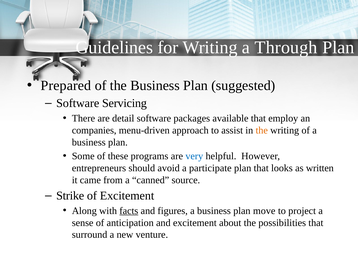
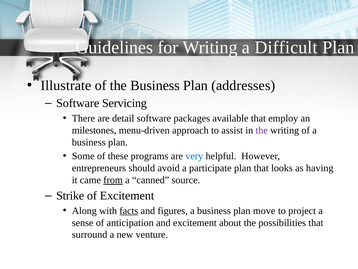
Through: Through -> Difficult (286, 47)
Prepared: Prepared -> Illustrate (66, 85)
suggested: suggested -> addresses (243, 85)
companies: companies -> milestones (94, 130)
the colour: orange -> purple (262, 130)
written: written -> having (320, 168)
from underline: none -> present (113, 180)
